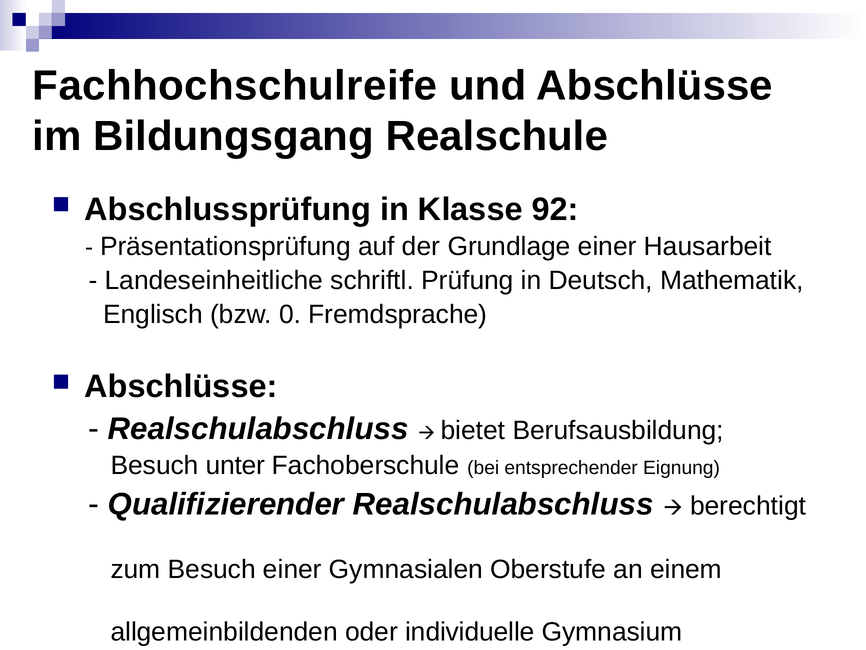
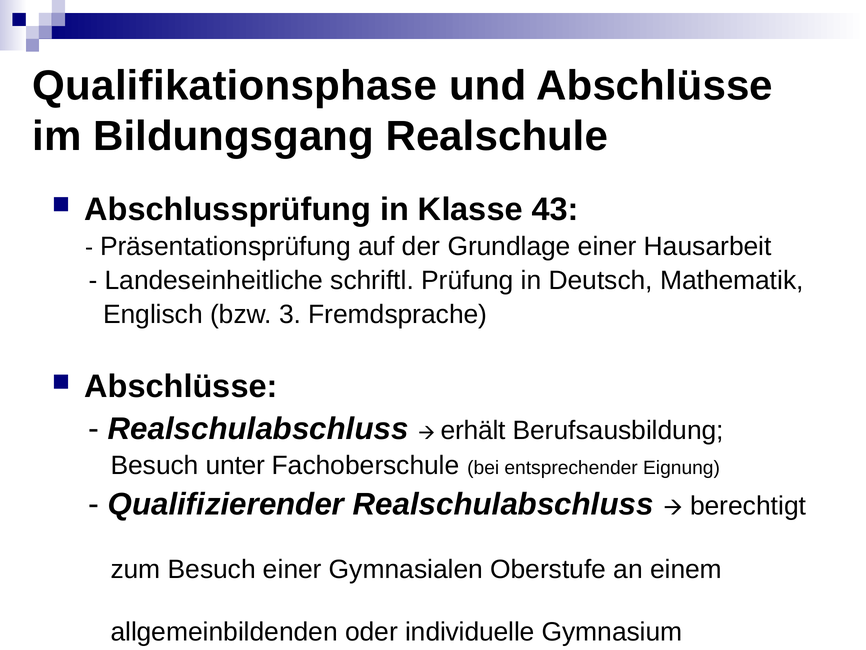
Fachhochschulreife: Fachhochschulreife -> Qualifikationsphase (235, 86)
92: 92 -> 43 (555, 209)
0: 0 -> 3 (290, 314)
bietet: bietet -> erhält (473, 430)
